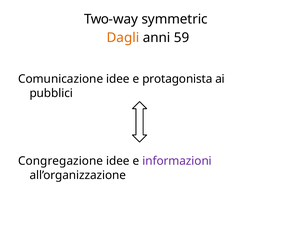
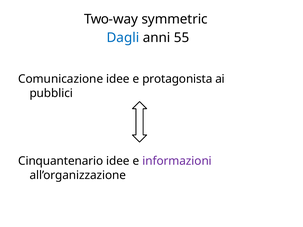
Dagli colour: orange -> blue (123, 38)
59: 59 -> 55 (182, 38)
Congregazione: Congregazione -> Cinquantenario (61, 161)
